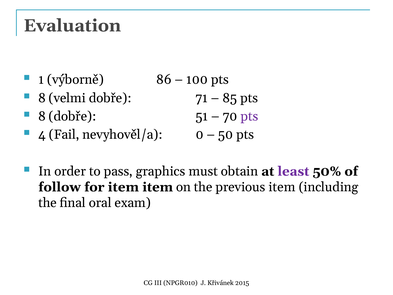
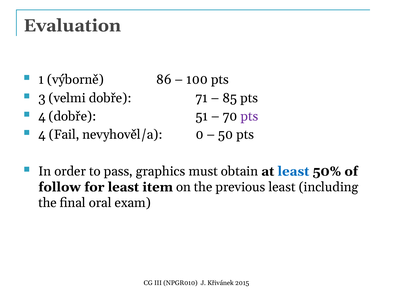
8: 8 -> 3 (42, 98)
8: 8 -> 4 (42, 116)
least colour: purple -> blue (293, 171)
for item: item -> least (123, 187)
previous item: item -> least (282, 187)
